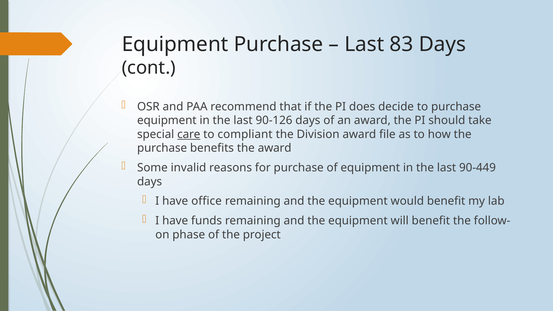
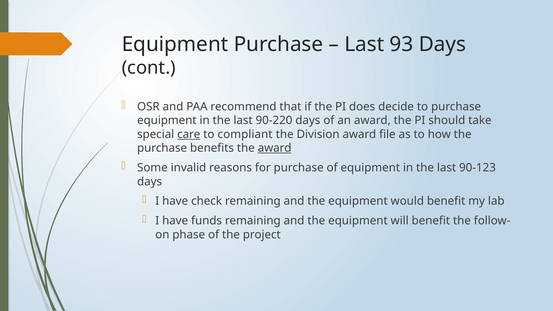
83: 83 -> 93 (402, 44)
90-126: 90-126 -> 90-220 (274, 120)
award underline: none -> present (275, 148)
90-449: 90-449 -> 90-123 (478, 168)
office: office -> check (207, 201)
